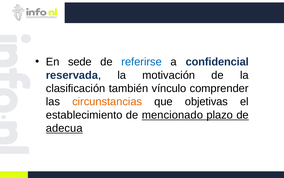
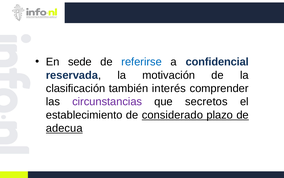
vínculo: vínculo -> interés (169, 88)
circunstancias colour: orange -> purple (107, 101)
objetivas: objetivas -> secretos (206, 101)
mencionado: mencionado -> considerado (172, 115)
